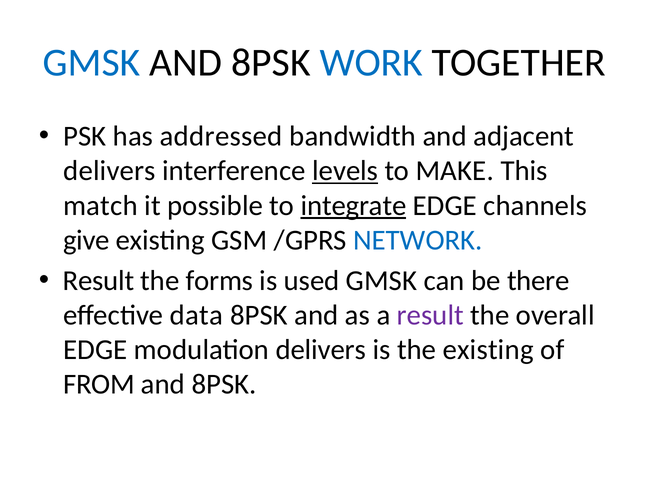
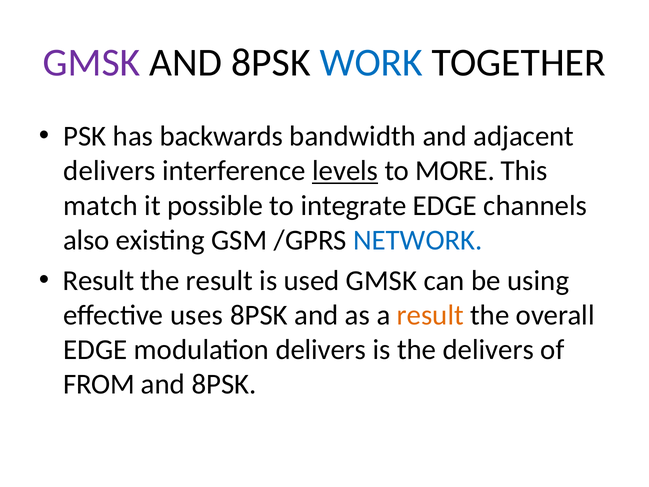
GMSK colour: blue -> purple (92, 63)
addressed: addressed -> backwards (221, 136)
MAKE: MAKE -> MORE (455, 171)
integrate underline: present -> none (354, 205)
give: give -> also (86, 240)
the forms: forms -> result (219, 280)
there: there -> using (538, 280)
data: data -> uses (196, 315)
result colour: purple -> orange (430, 315)
the existing: existing -> delivers (488, 350)
